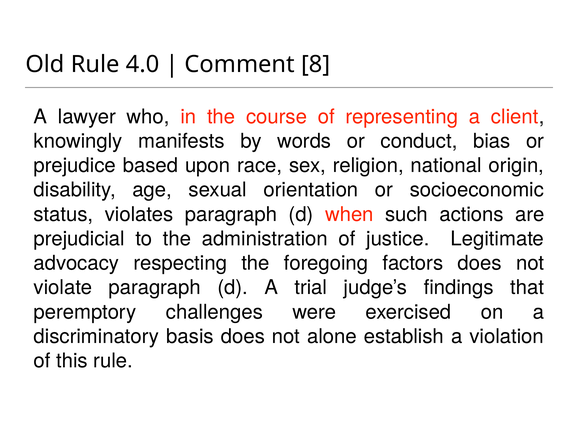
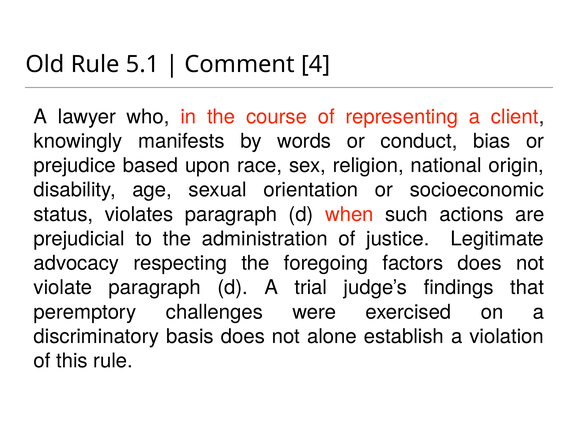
4.0: 4.0 -> 5.1 (143, 64)
8: 8 -> 4 (316, 64)
